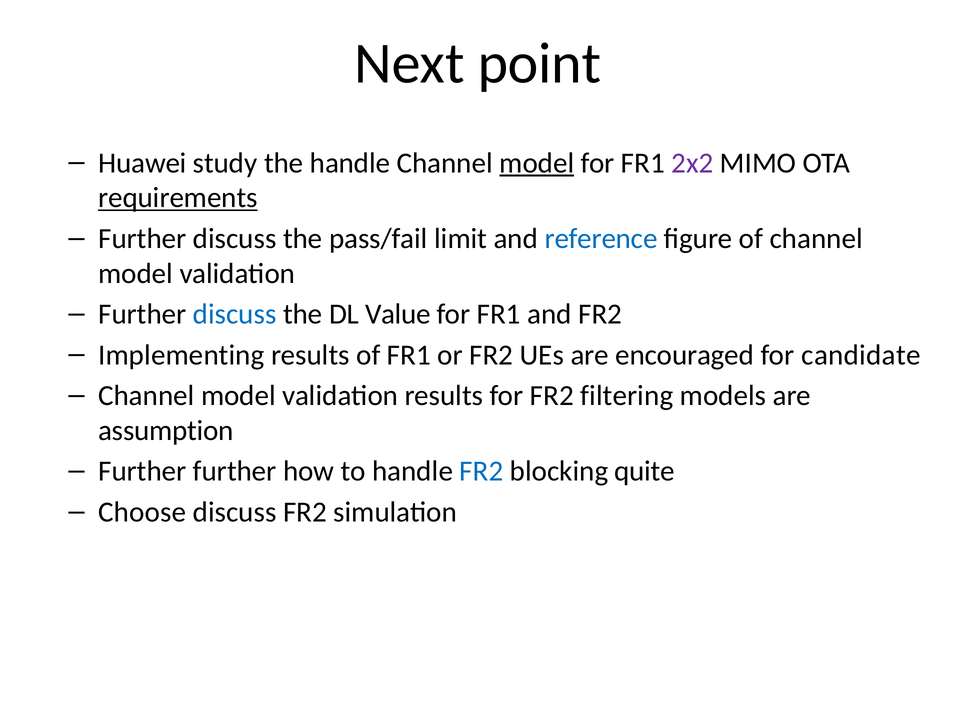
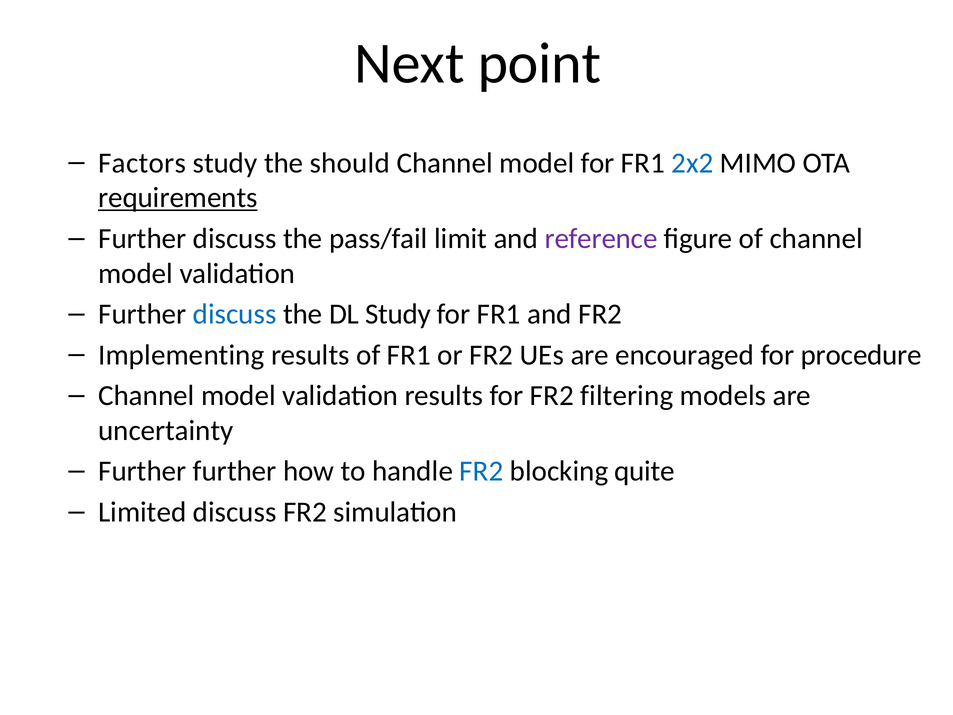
Huawei: Huawei -> Factors (142, 163)
the handle: handle -> should (350, 163)
model underline: present -> none (537, 163)
2x2 colour: purple -> blue (692, 163)
reference colour: blue -> purple (601, 238)
DL Value: Value -> Study (398, 314)
candidate: candidate -> procedure (861, 355)
assumption: assumption -> uncertainty (166, 430)
Choose: Choose -> Limited (142, 512)
